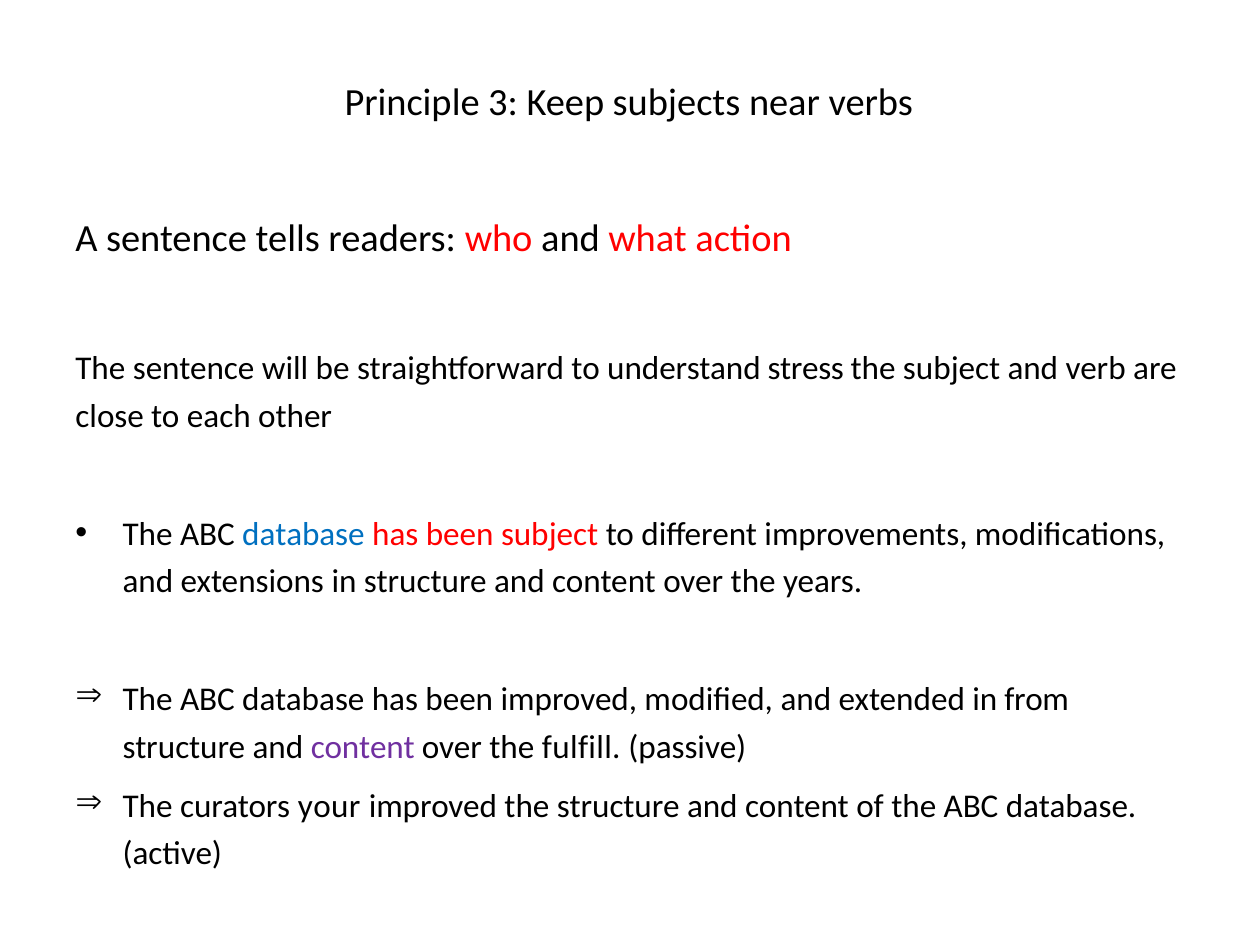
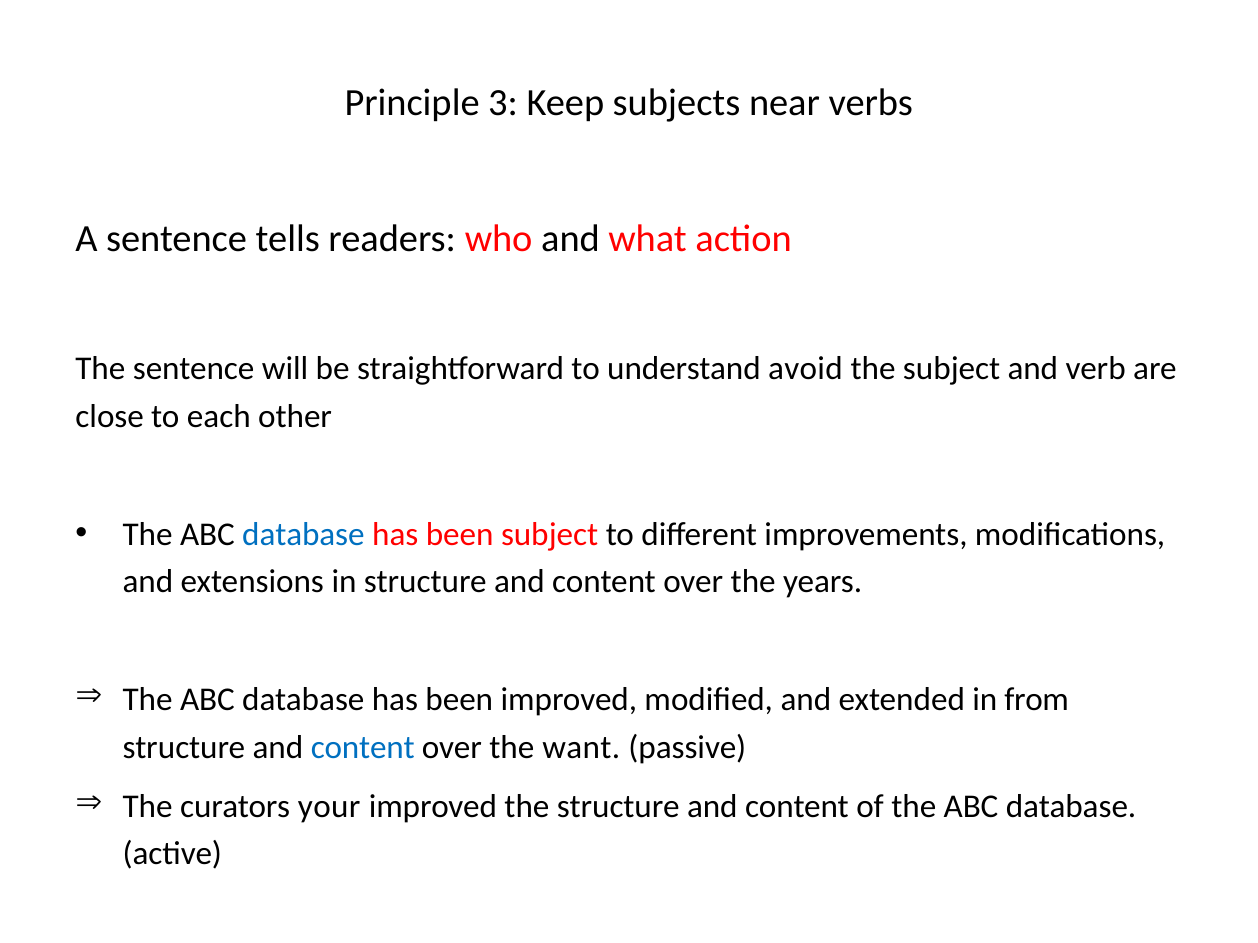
stress: stress -> avoid (805, 369)
content colour: purple -> blue (363, 748)
fulfill: fulfill -> want (581, 748)
